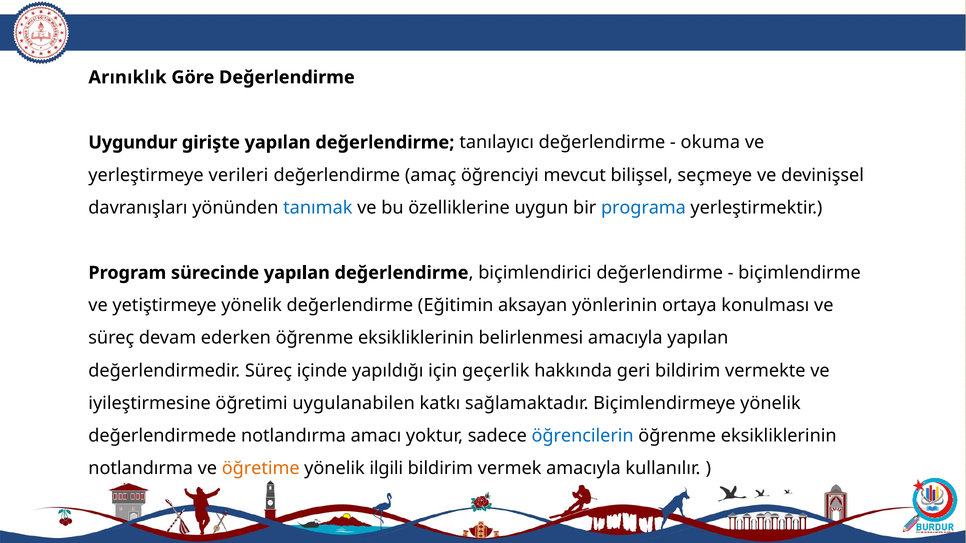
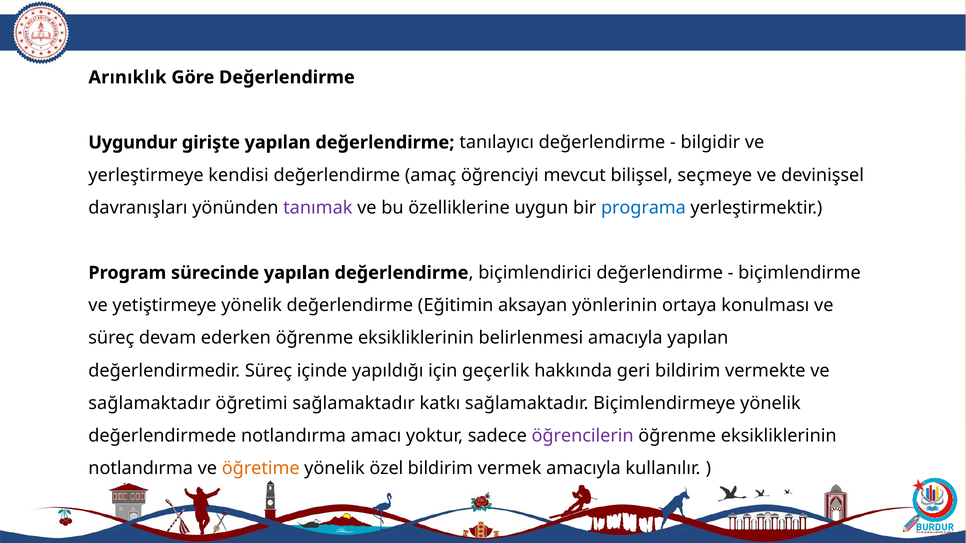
okuma: okuma -> bilgidir (710, 143)
verileri: verileri -> kendisi (239, 175)
tanımak colour: blue -> purple (318, 208)
iyileştirmesine: iyileştirmesine -> sağlamaktadır (150, 403)
öğretimi uygulanabilen: uygulanabilen -> sağlamaktadır (354, 403)
öğrencilerin colour: blue -> purple (583, 436)
ilgili: ilgili -> özel (386, 469)
